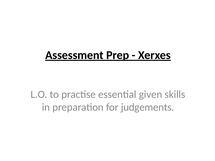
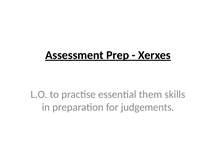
given: given -> them (151, 94)
